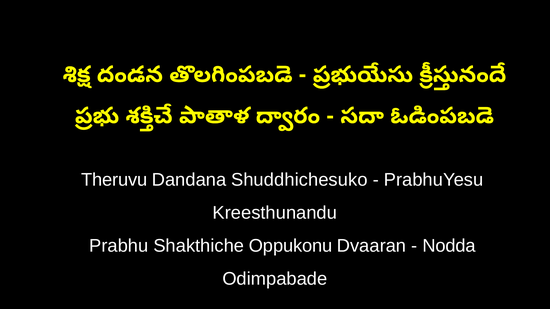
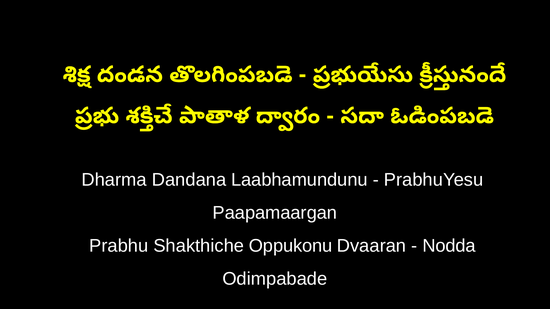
Theruvu: Theruvu -> Dharma (114, 180)
Shuddhichesuko: Shuddhichesuko -> Laabhamundunu (299, 180)
Kreesthunandu: Kreesthunandu -> Paapamaargan (275, 213)
